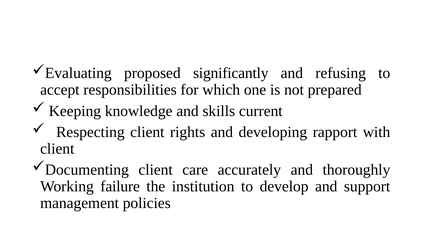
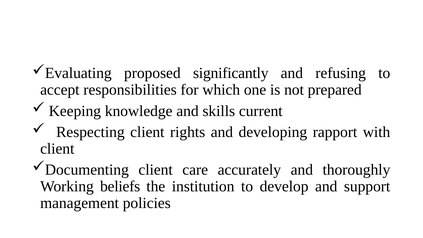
failure: failure -> beliefs (120, 186)
